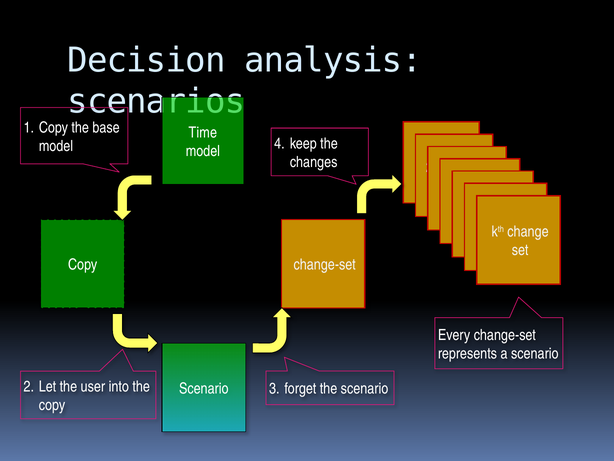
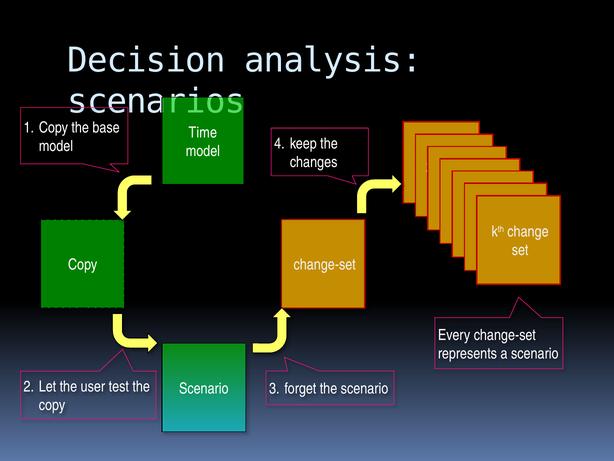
into: into -> test (119, 386)
